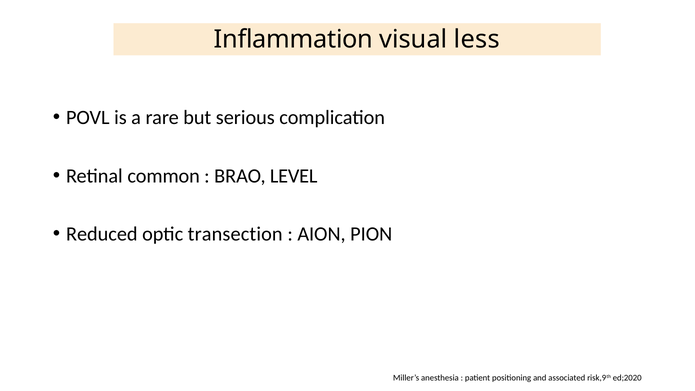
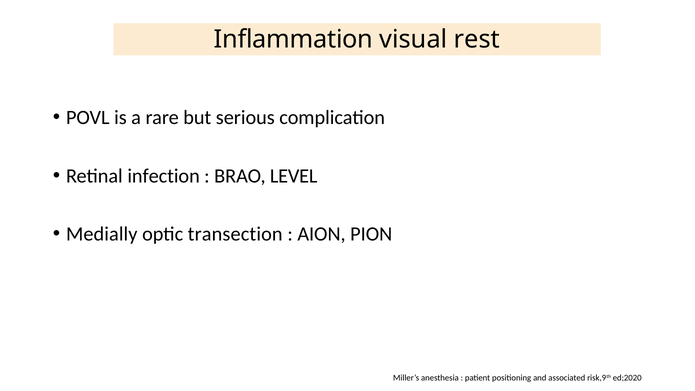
less: less -> rest (477, 39)
common: common -> infection (164, 176)
Reduced: Reduced -> Medially (102, 234)
